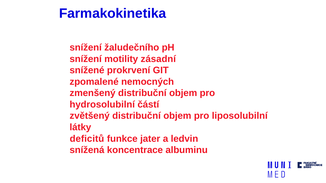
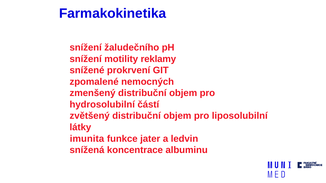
zásadní: zásadní -> reklamy (158, 59)
deficitů: deficitů -> imunita (87, 139)
